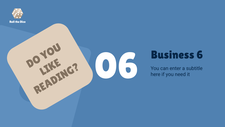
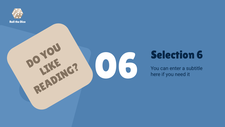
Business: Business -> Selection (173, 55)
